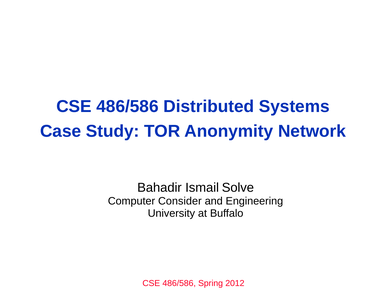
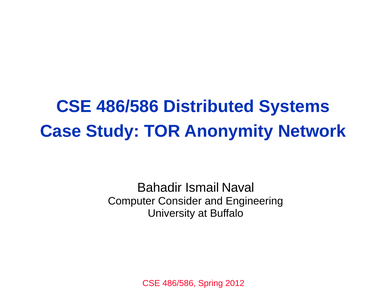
Solve: Solve -> Naval (238, 188)
